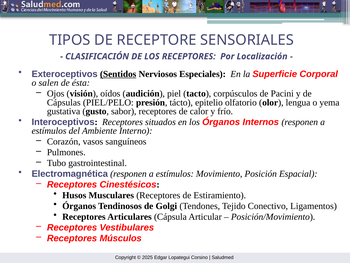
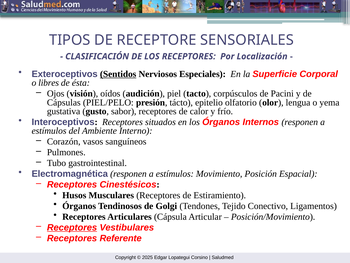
salen: salen -> libres (49, 83)
Receptores underline: none -> present (72, 227)
Músculos: Músculos -> Referente (121, 238)
